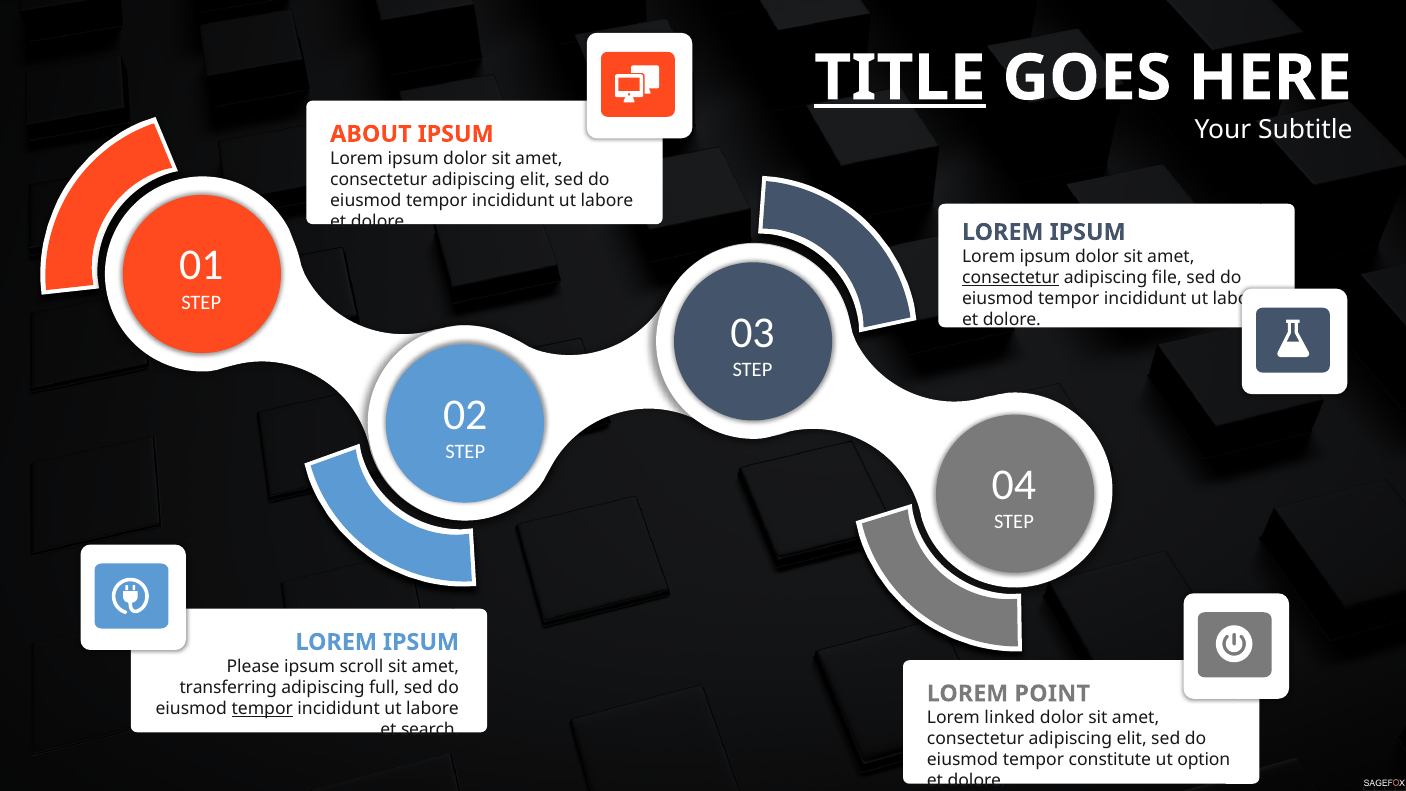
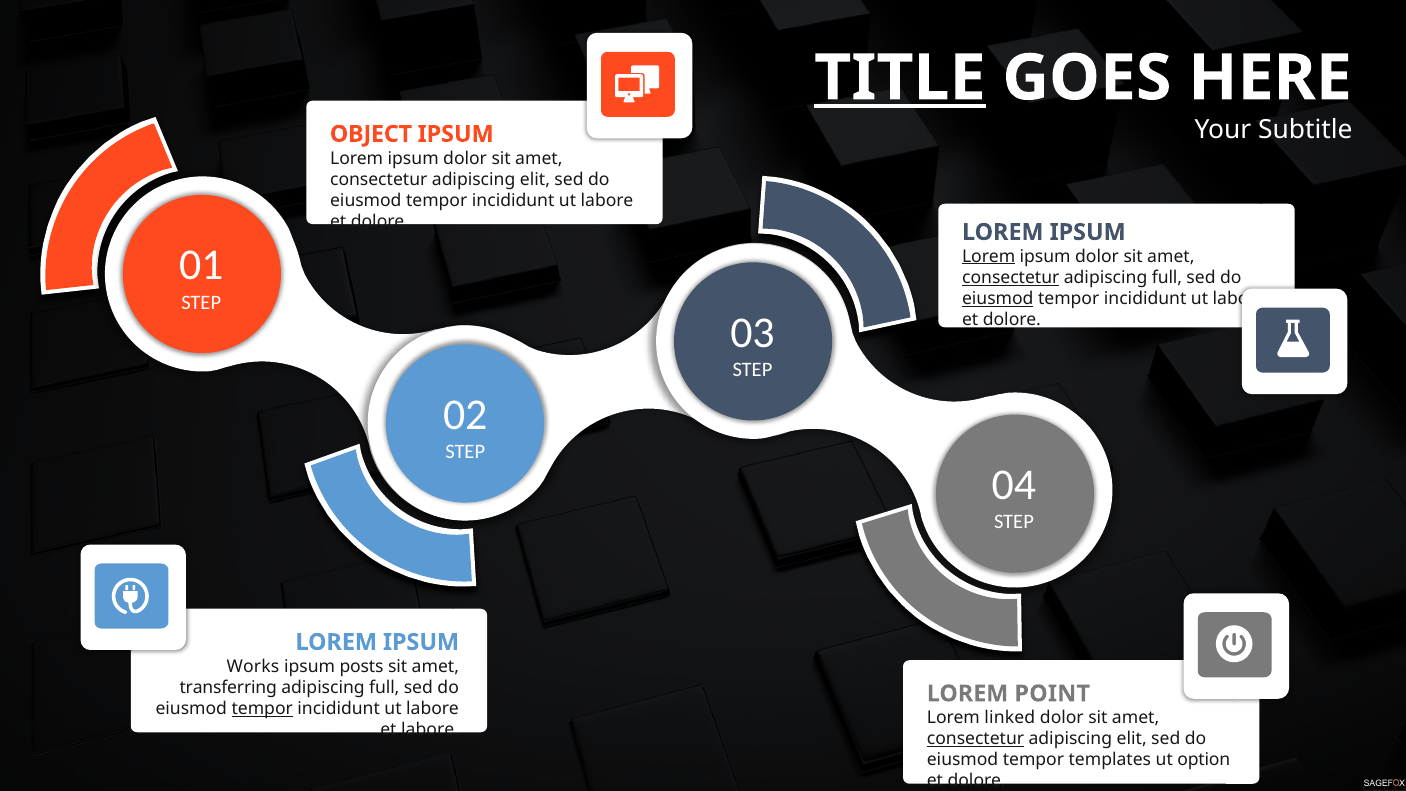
ABOUT: ABOUT -> OBJECT (371, 134)
Lorem underline: none -> present (989, 256)
file: file -> full (1167, 277)
eiusmod underline: none -> present (998, 299)
Please: Please -> Works (253, 666)
scroll: scroll -> posts (362, 666)
et search: search -> labore (430, 730)
consectetur underline: none -> present (976, 739)
constitute: constitute -> templates (1110, 760)
